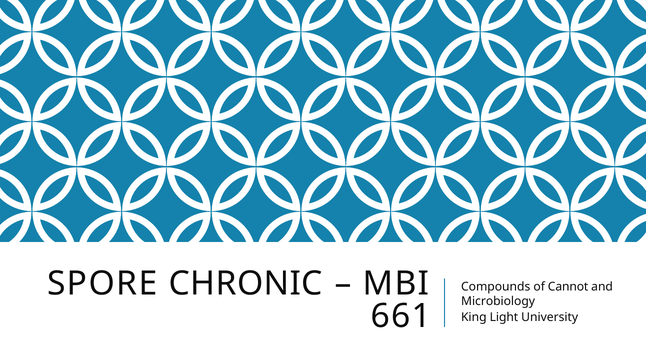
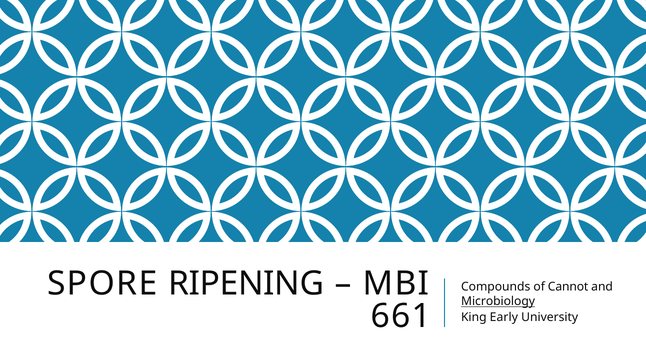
CHRONIC: CHRONIC -> RIPENING (246, 284)
Microbiology underline: none -> present (498, 302)
Light: Light -> Early (504, 318)
